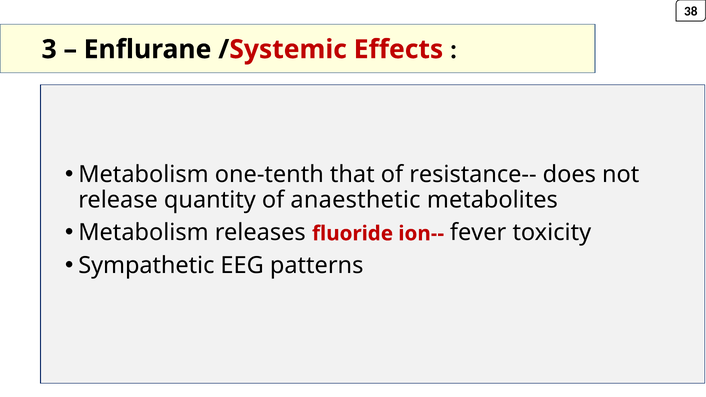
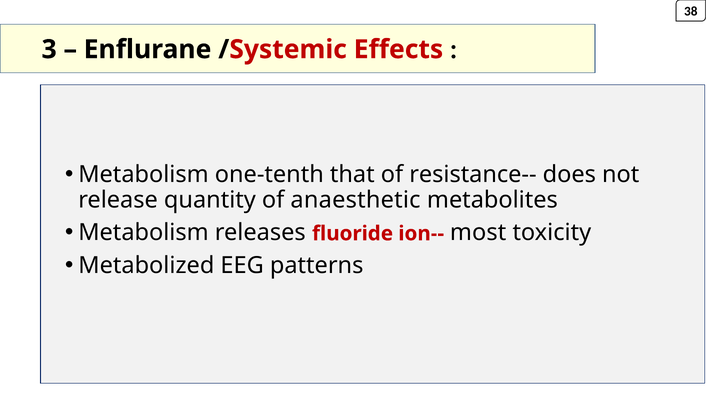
fever: fever -> most (478, 233)
Sympathetic: Sympathetic -> Metabolized (146, 265)
